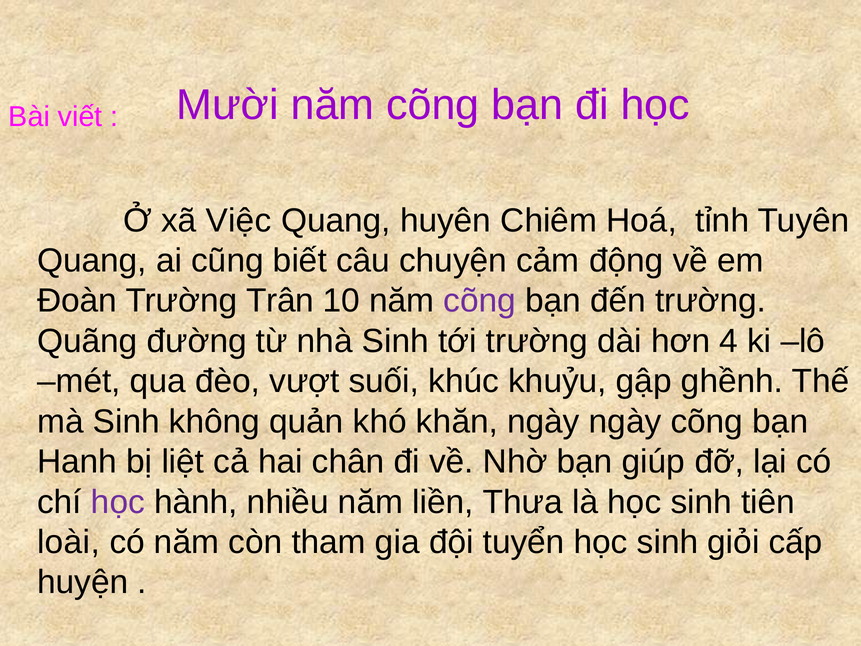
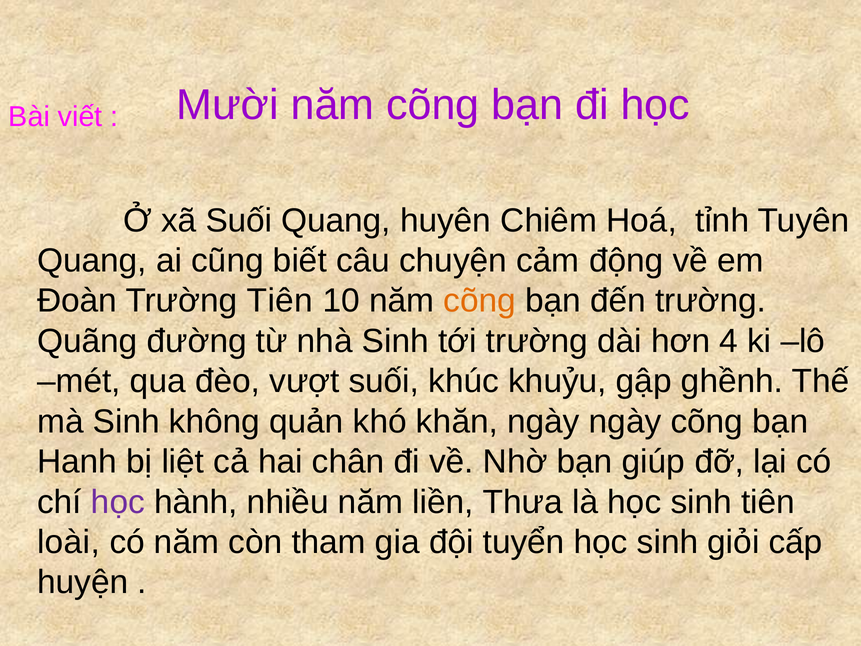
xã Việc: Việc -> Suối (239, 220)
Trường Trân: Trân -> Tiên (280, 301)
cõng colour: purple -> orange (480, 301)
